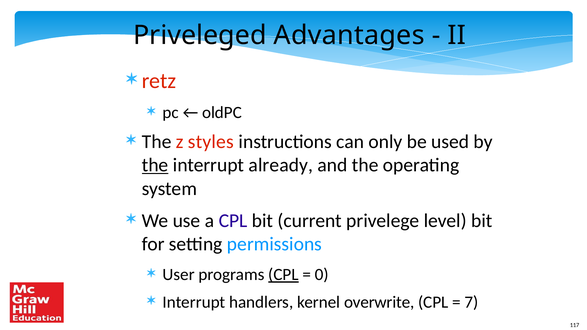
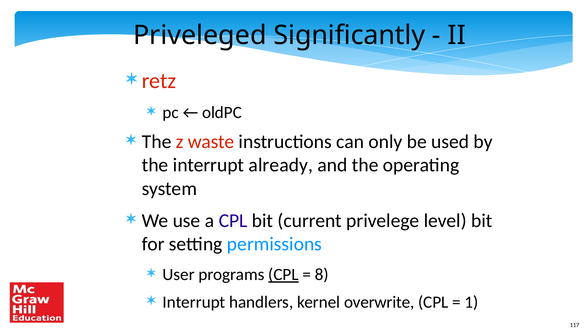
Advantages: Advantages -> Significantly (349, 35)
styles: styles -> waste (211, 142)
the underline: present -> none (155, 165)
0: 0 -> 8 (322, 275)
7: 7 -> 1 (472, 302)
